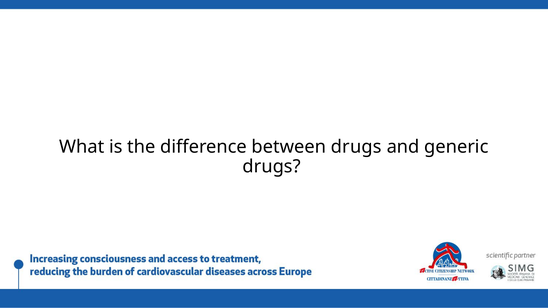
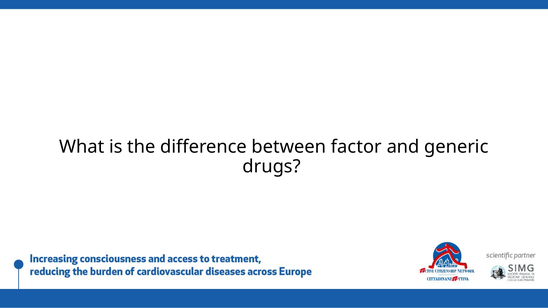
between drugs: drugs -> factor (356, 147)
